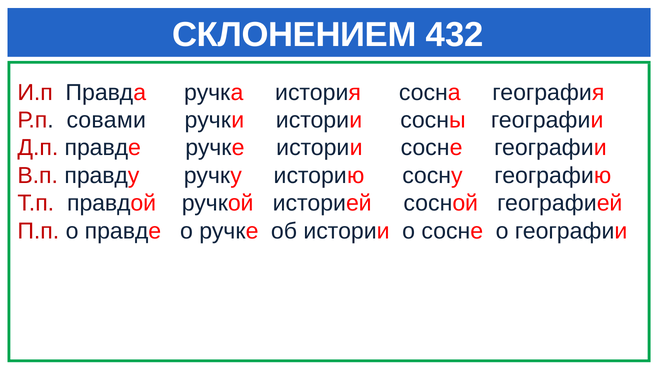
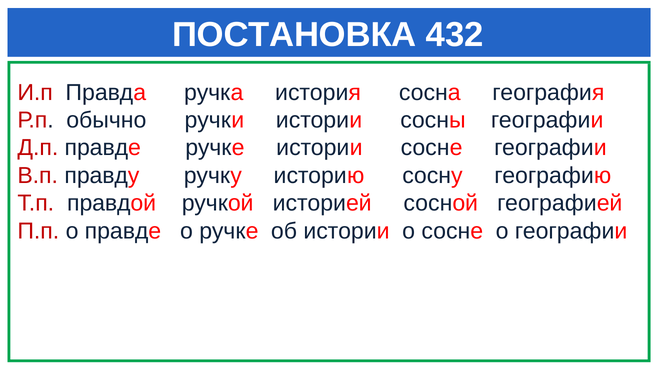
СКЛОНЕНИЕМ: СКЛОНЕНИЕМ -> ПОСТАНОВКА (294, 35)
совами: совами -> обычно (106, 120)
